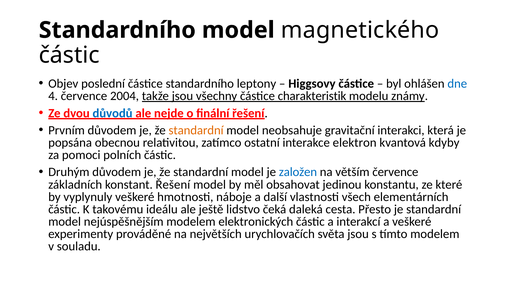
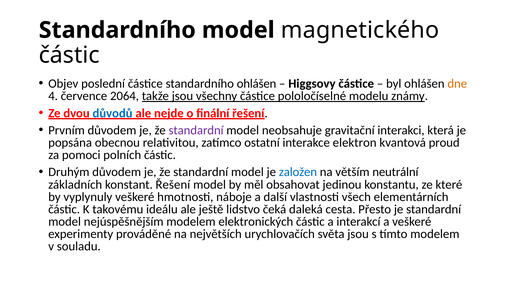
standardního leptony: leptony -> ohlášen (257, 84)
dne colour: blue -> orange (457, 84)
2004: 2004 -> 2064 (125, 96)
charakteristik: charakteristik -> pololočíselné (312, 96)
standardní colour: orange -> purple (196, 130)
kdyby: kdyby -> proud (444, 143)
větším července: července -> neutrální (395, 172)
